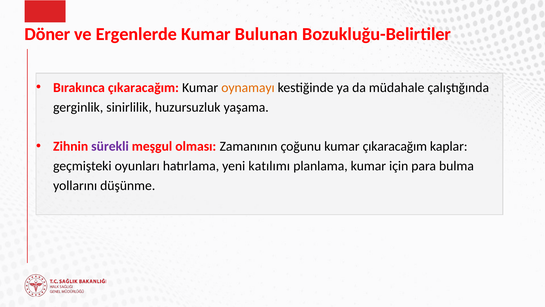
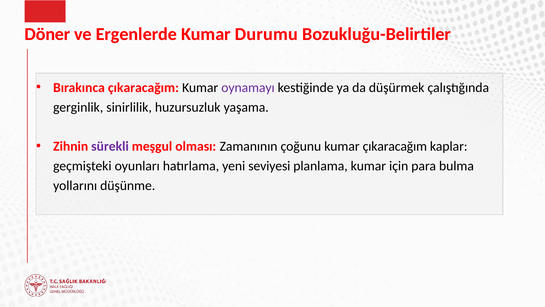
Bulunan: Bulunan -> Durumu (266, 34)
oynamayı colour: orange -> purple (248, 87)
müdahale: müdahale -> düşürmek (397, 87)
katılımı: katılımı -> seviyesi (269, 166)
